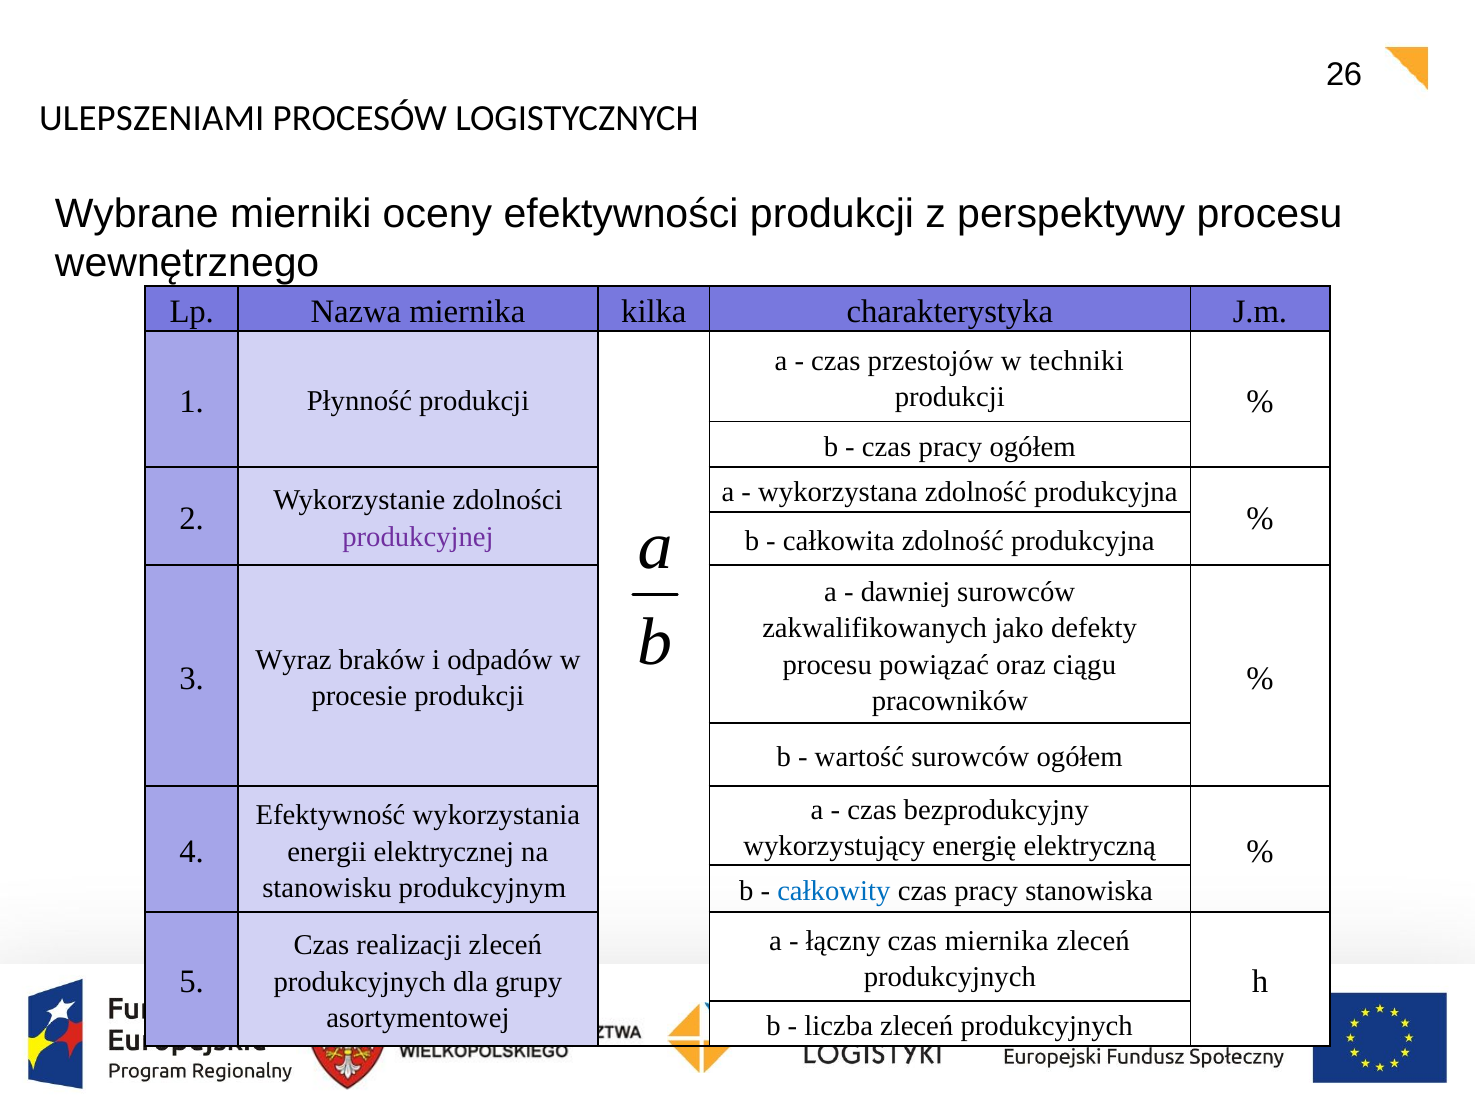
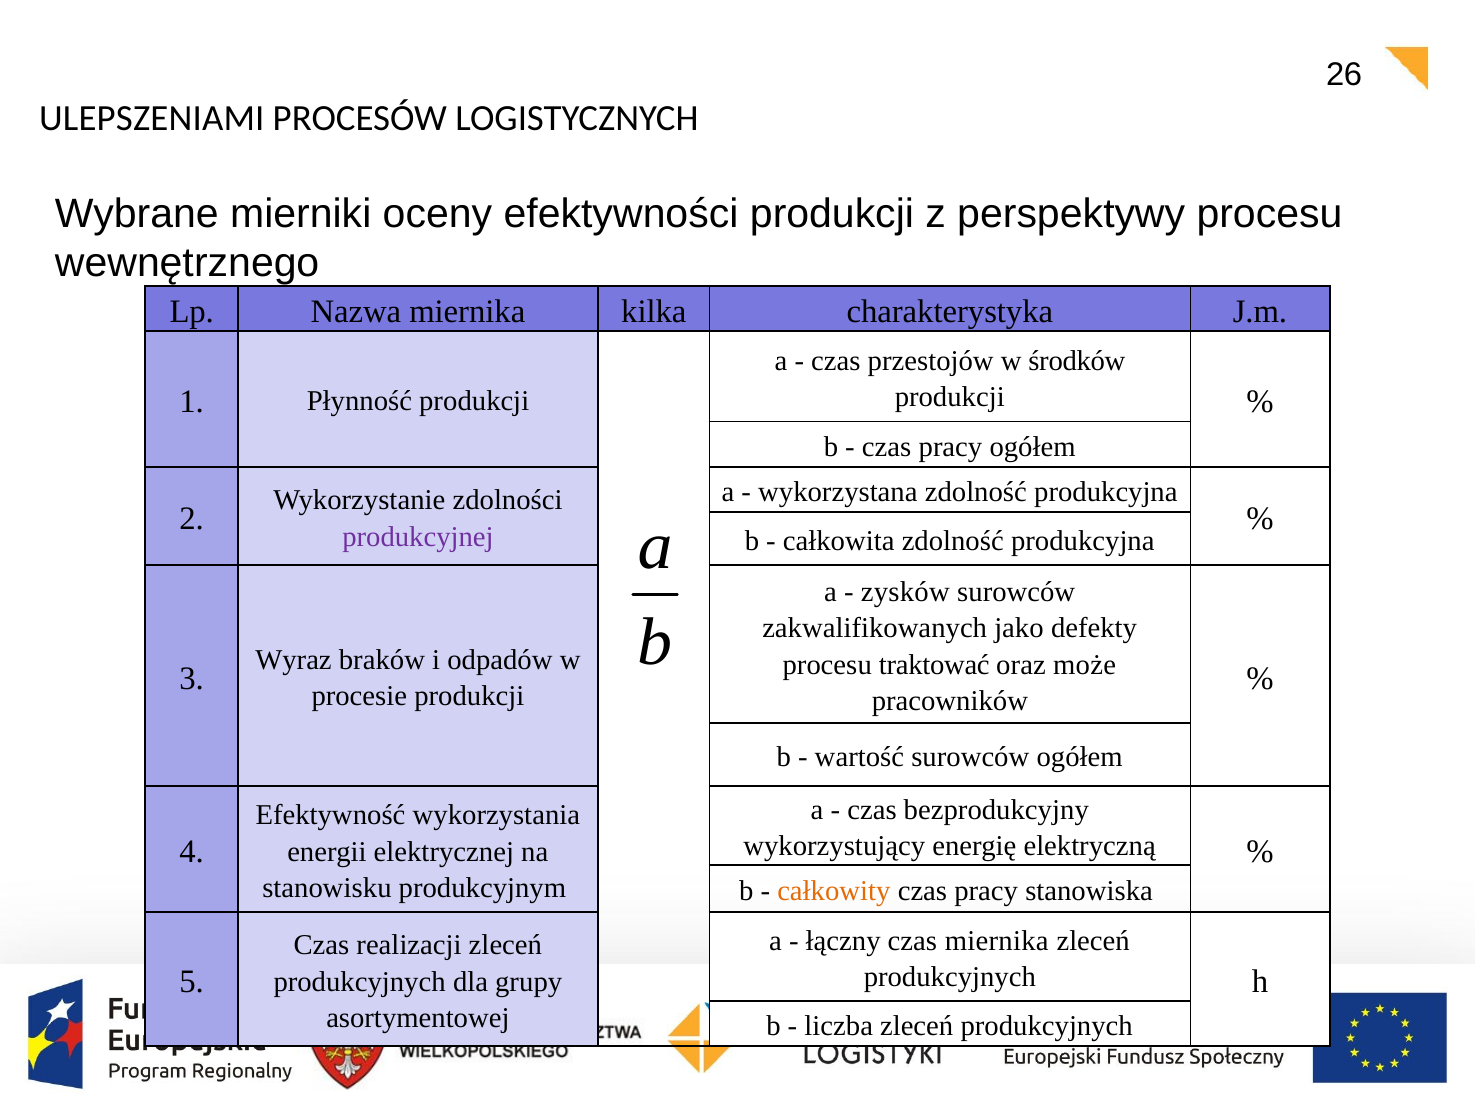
techniki: techniki -> środków (1077, 361)
dawniej: dawniej -> zysków (905, 592)
powiązać: powiązać -> traktować (934, 665)
ciągu: ciągu -> może (1085, 665)
całkowity colour: blue -> orange (834, 892)
